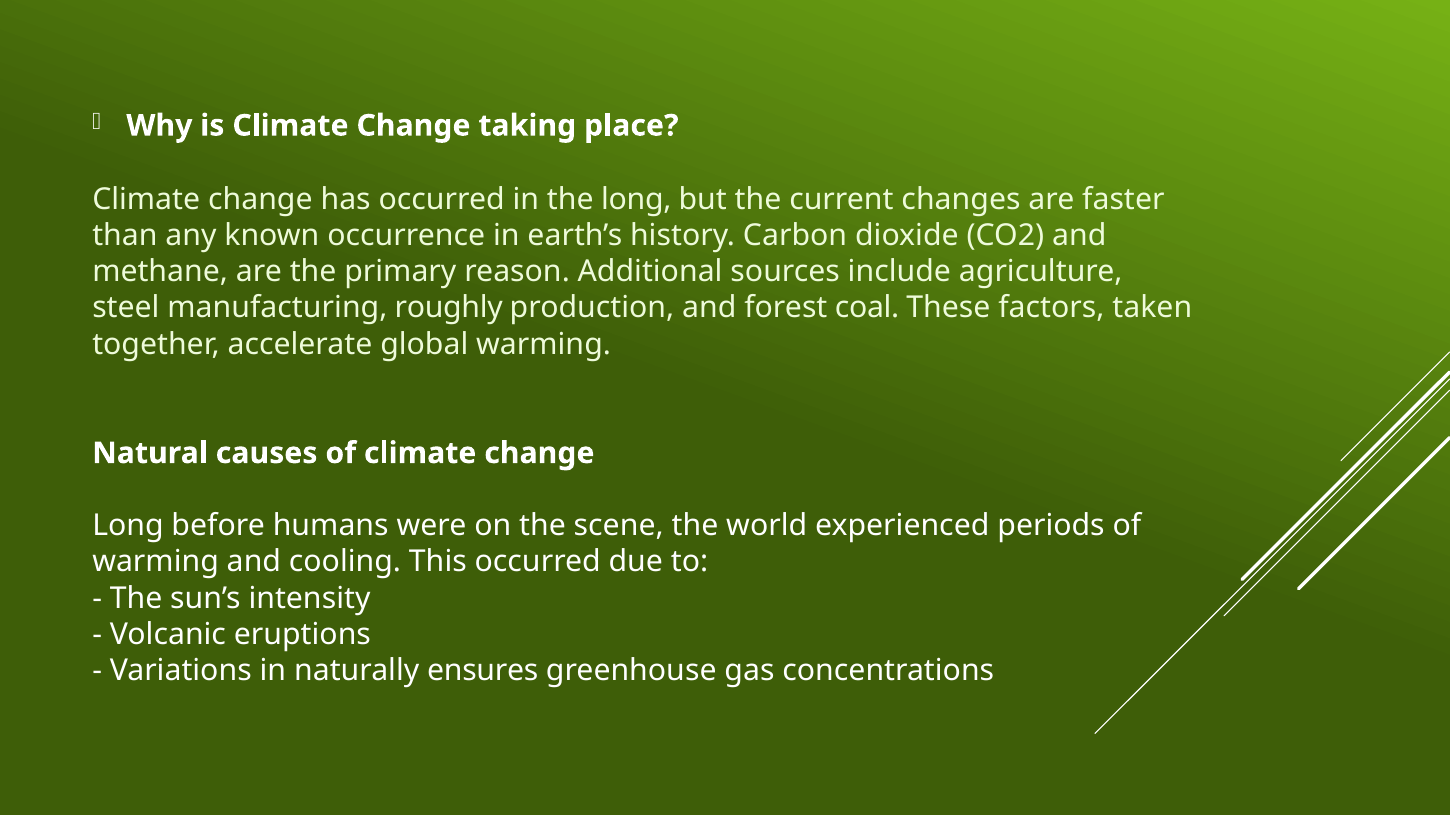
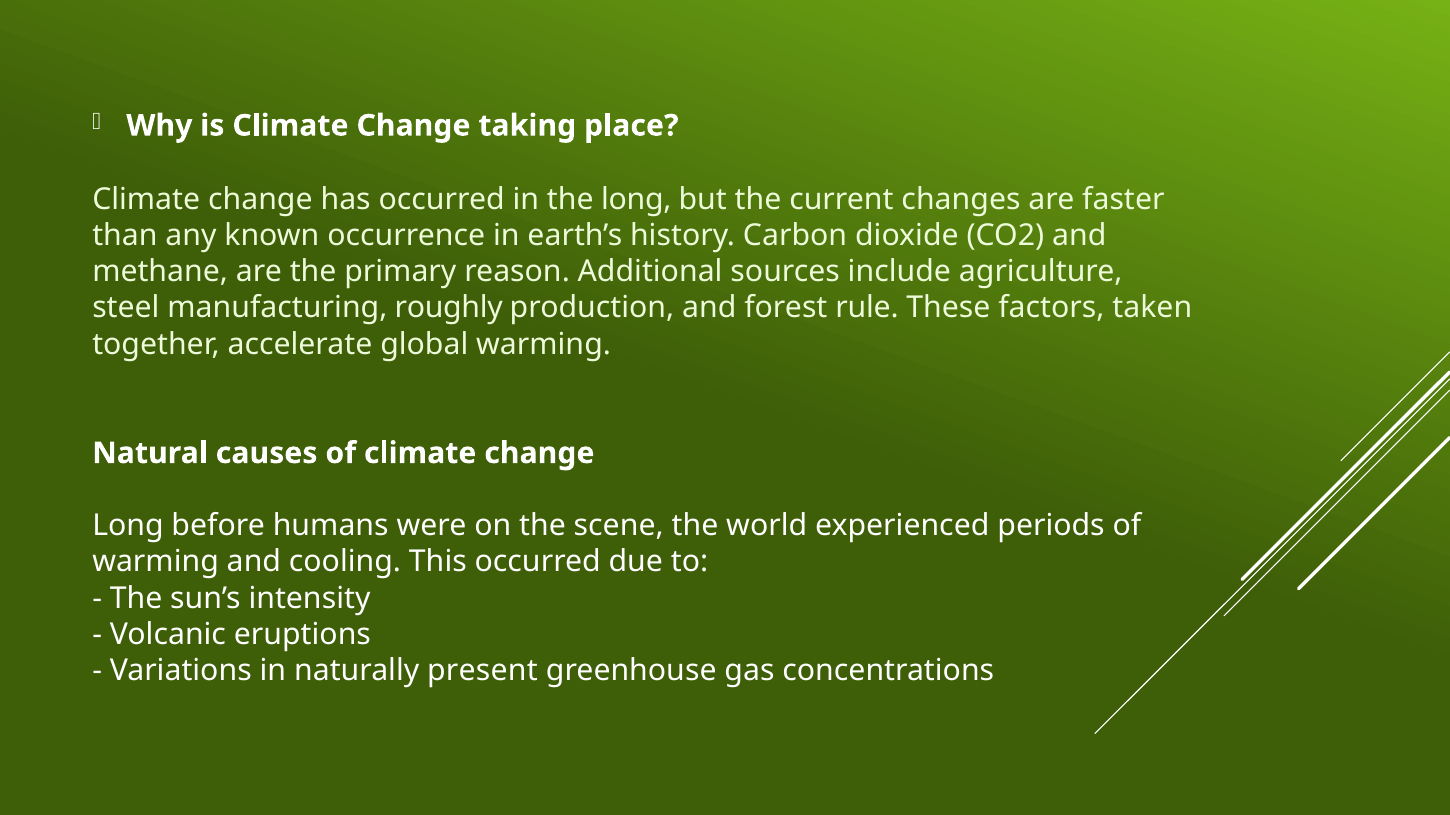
coal: coal -> rule (867, 308)
ensures: ensures -> present (482, 671)
